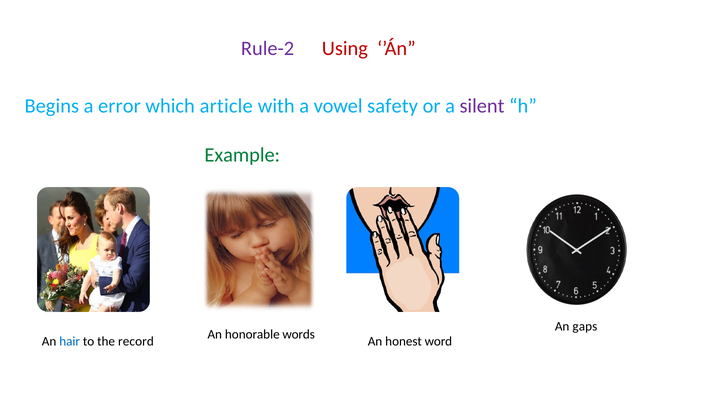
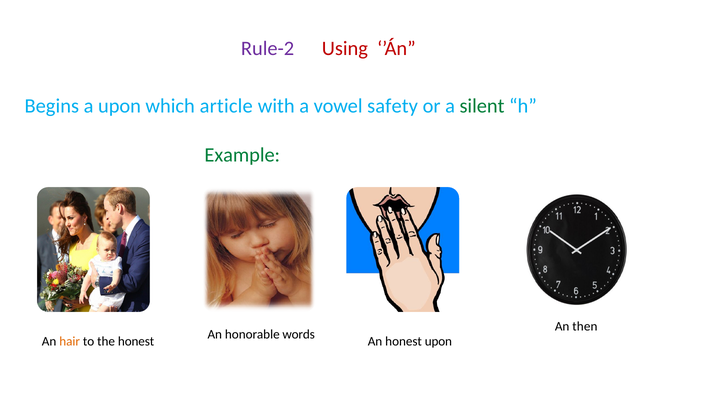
a error: error -> upon (120, 106)
silent colour: purple -> green (482, 106)
gaps: gaps -> then (585, 326)
hair colour: blue -> orange (70, 342)
the record: record -> honest (136, 342)
honest word: word -> upon (438, 342)
